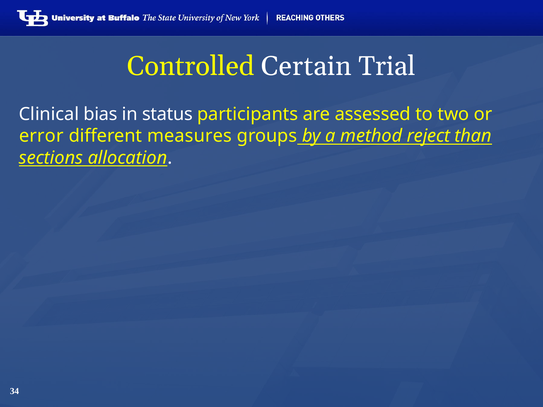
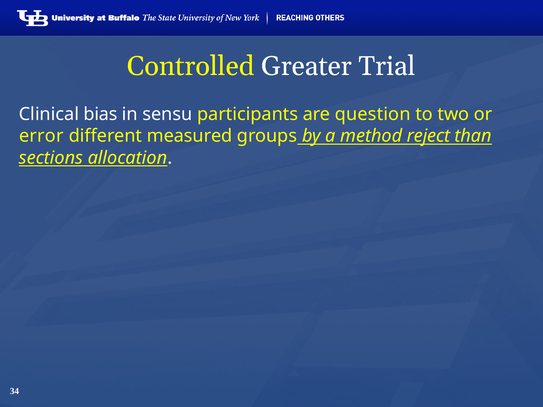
Certain: Certain -> Greater (307, 66)
status: status -> sensu (167, 114)
assessed: assessed -> question (373, 114)
measures: measures -> measured (190, 136)
